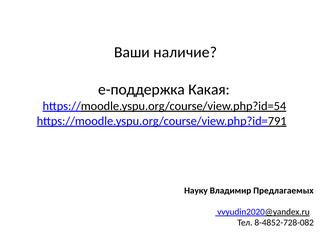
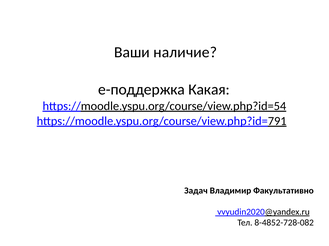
Науку: Науку -> Задач (196, 191)
Предлагаемых: Предлагаемых -> Факультативно (283, 191)
